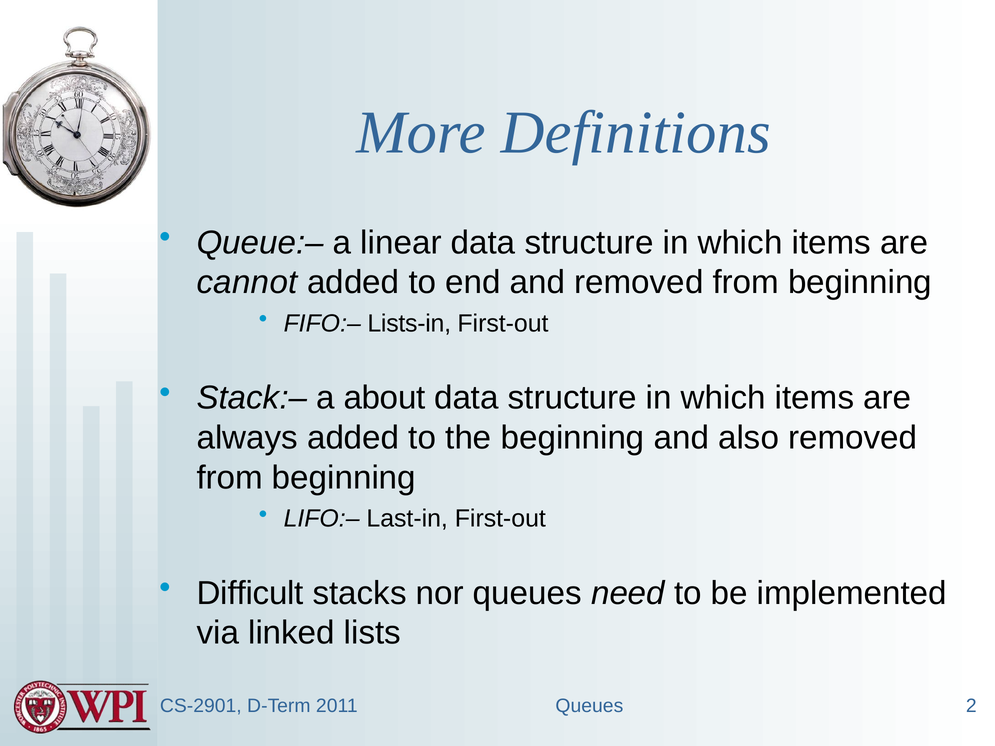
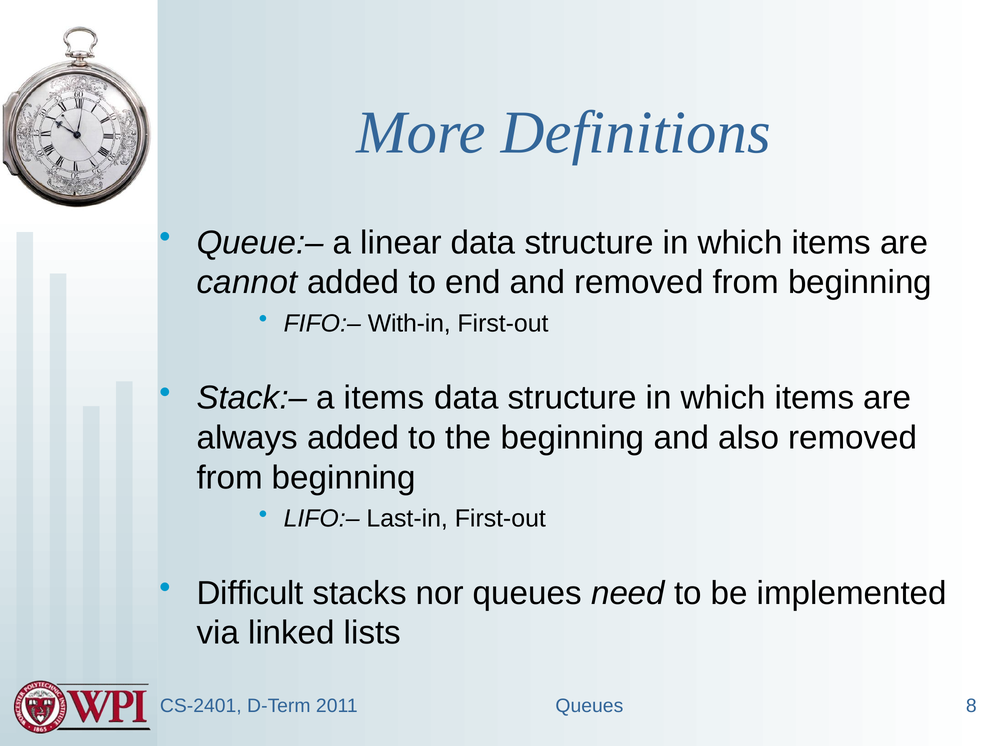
Lists-in: Lists-in -> With-in (409, 323)
a about: about -> items (384, 398)
CS-2901: CS-2901 -> CS-2401 (201, 706)
2: 2 -> 8 (971, 706)
